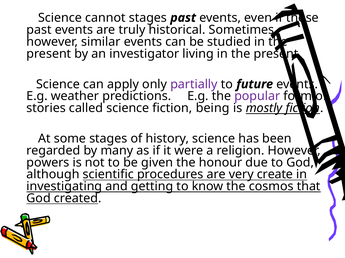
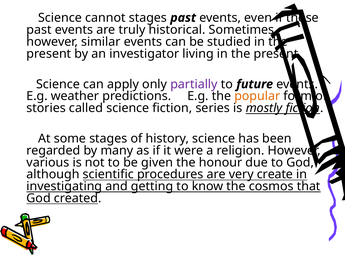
popular colour: purple -> orange (257, 96)
being: being -> series (213, 108)
powers: powers -> various (48, 163)
